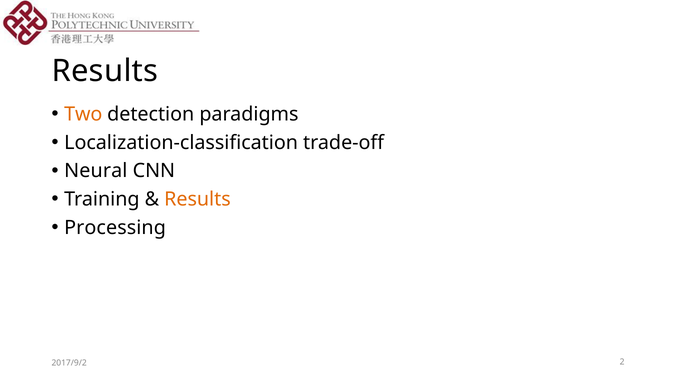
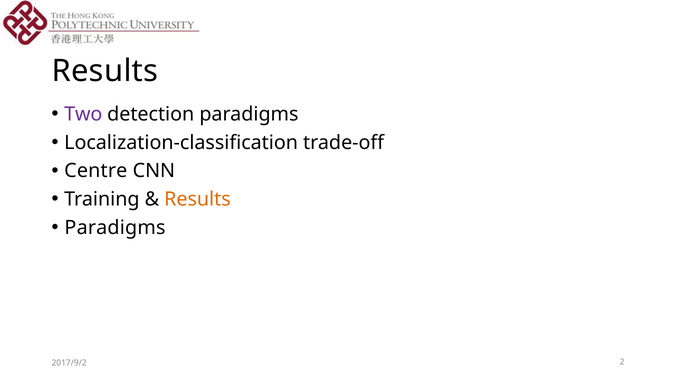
Two colour: orange -> purple (83, 114)
Neural: Neural -> Centre (96, 171)
Processing: Processing -> Paradigms (115, 228)
